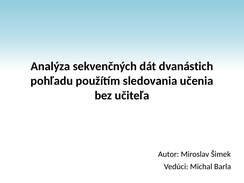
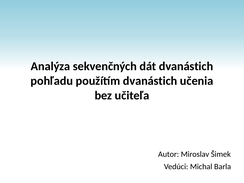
použítím sledovania: sledovania -> dvanástich (150, 81)
